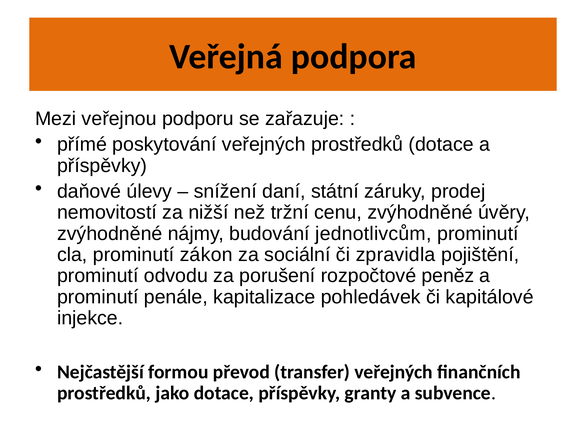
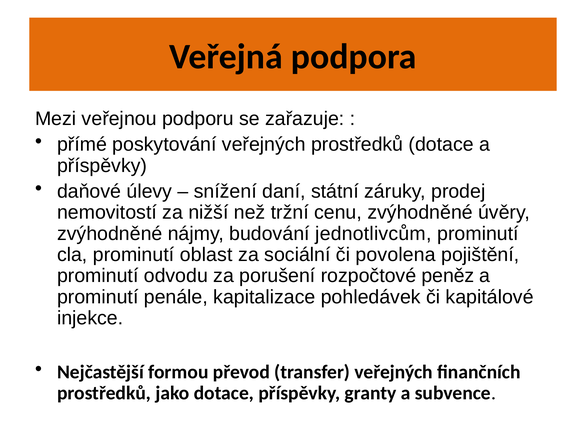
zákon: zákon -> oblast (206, 254)
zpravidla: zpravidla -> povolena (396, 254)
